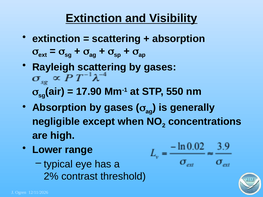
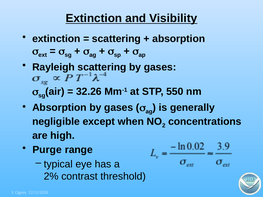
17.90: 17.90 -> 32.26 (89, 92)
Lower: Lower -> Purge (47, 150)
